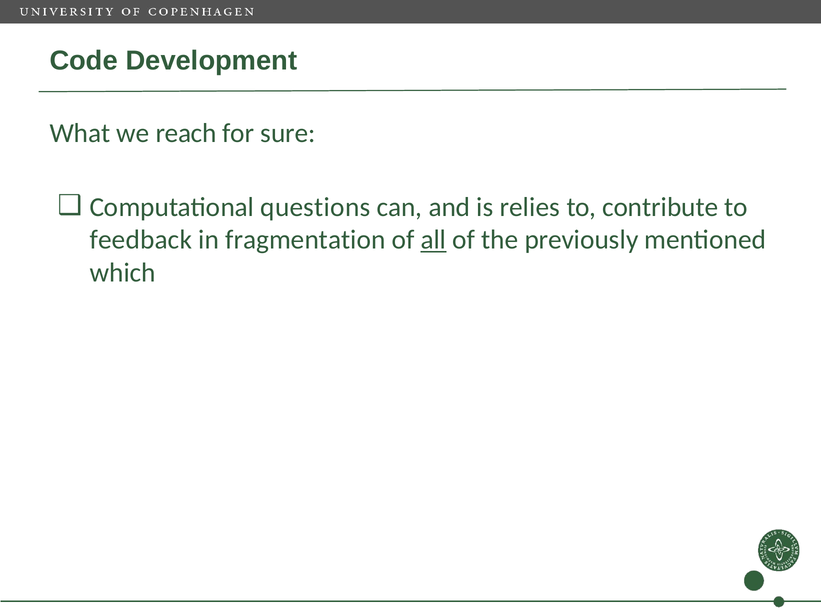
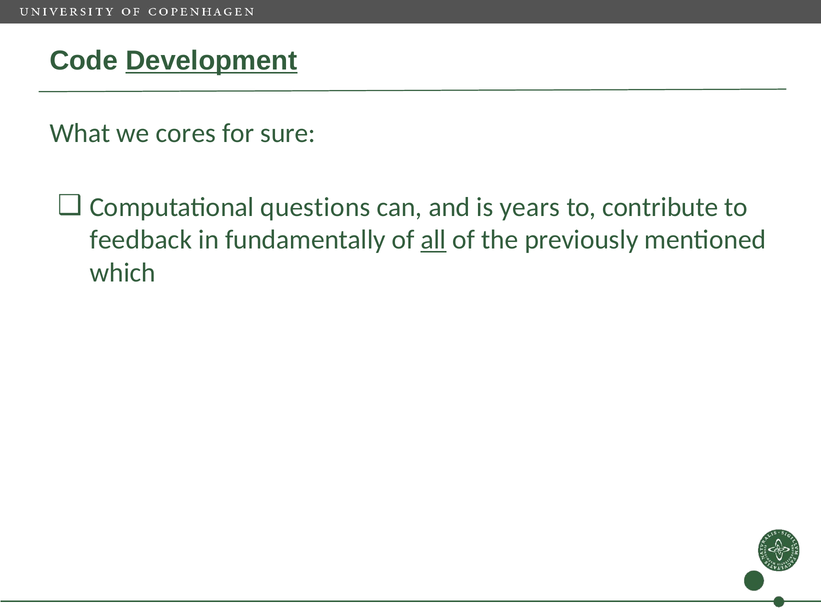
Development underline: none -> present (211, 61)
reach: reach -> cores (186, 133)
relies: relies -> years (530, 207)
fragmentation: fragmentation -> fundamentally (305, 240)
